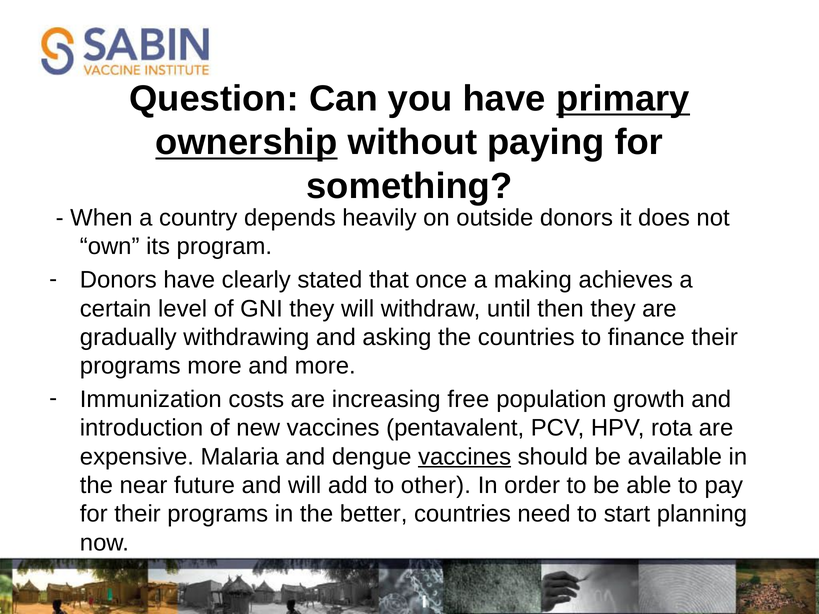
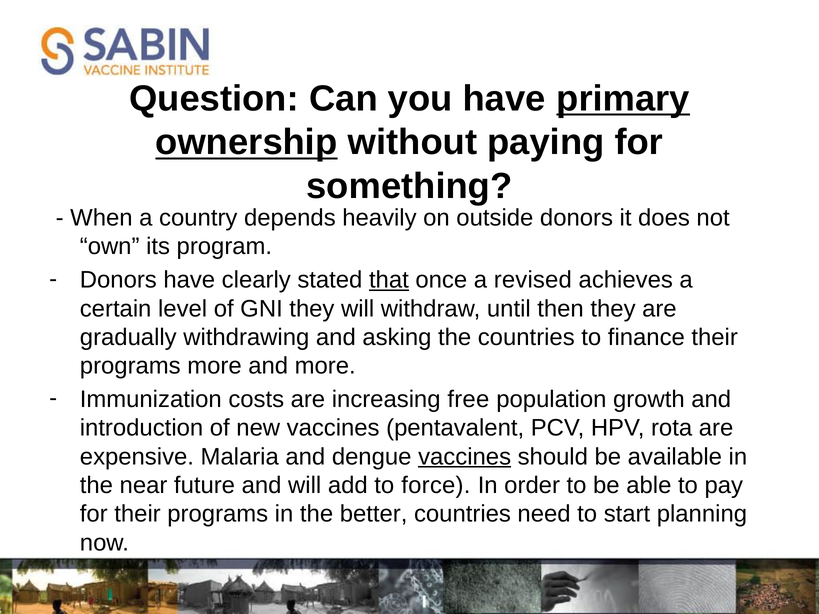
that underline: none -> present (389, 280)
making: making -> revised (533, 280)
other: other -> force (436, 486)
